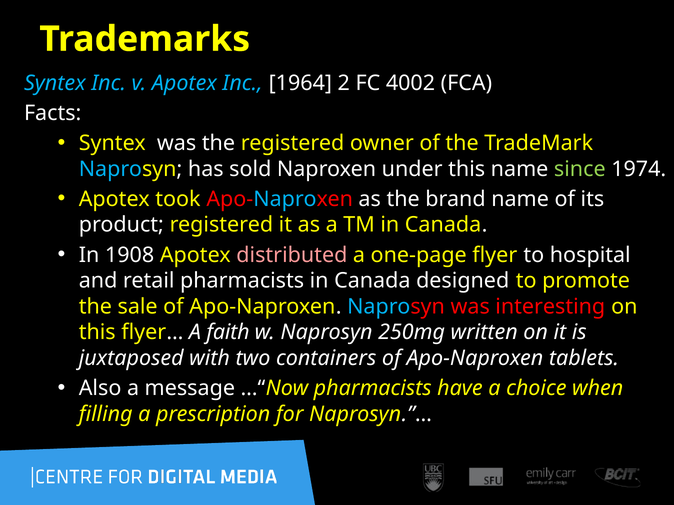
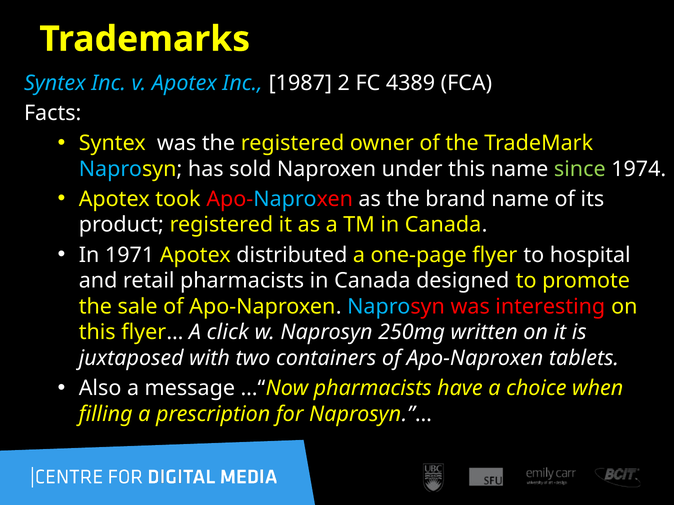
1964: 1964 -> 1987 (300, 83)
4002: 4002 -> 4389 (410, 83)
1908: 1908 -> 1971 (130, 255)
distributed colour: pink -> white (292, 255)
faith: faith -> click (228, 333)
